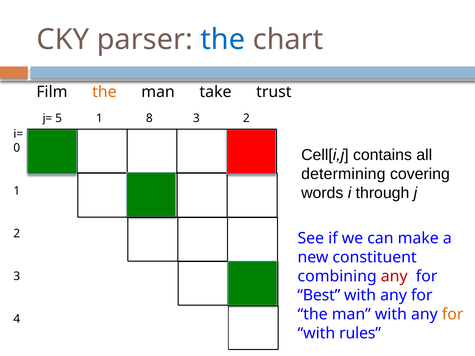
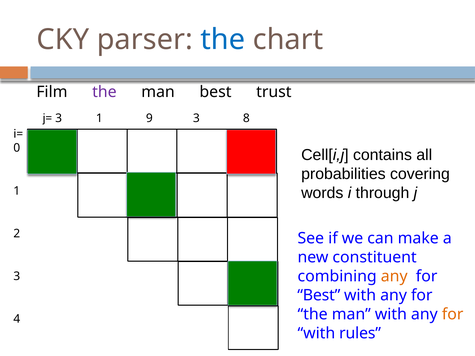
the colour: orange -> purple (104, 92)
man take: take -> best (215, 92)
5: 5 -> 3 (59, 118)
8: 8 -> 9 (149, 118)
3 2: 2 -> 8 (246, 118)
determining: determining -> probabilities (343, 174)
any colour: red -> orange (394, 277)
